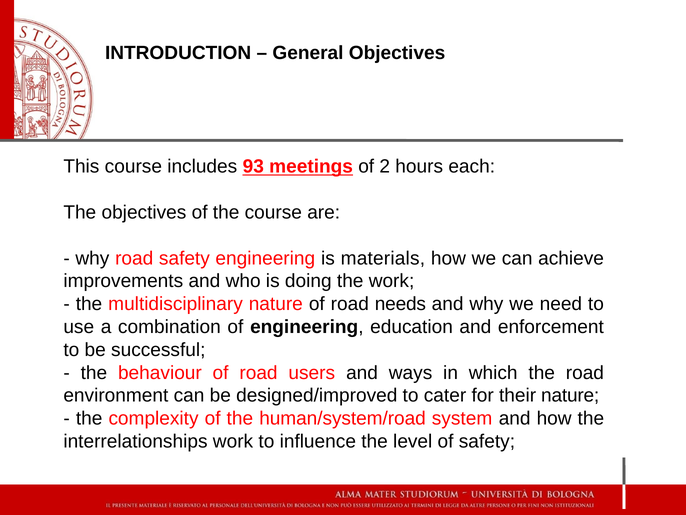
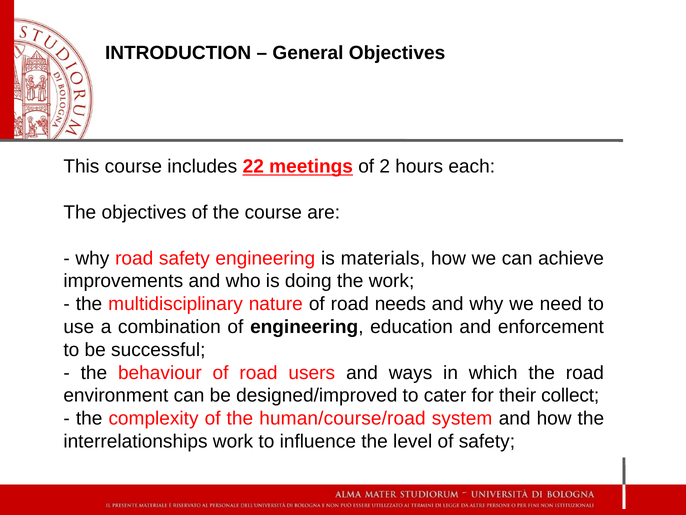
93: 93 -> 22 (253, 167)
their nature: nature -> collect (570, 395)
human/system/road: human/system/road -> human/course/road (342, 418)
